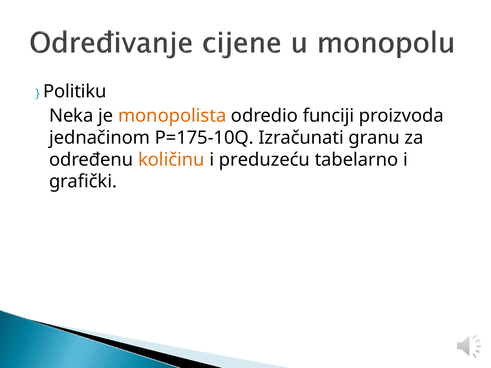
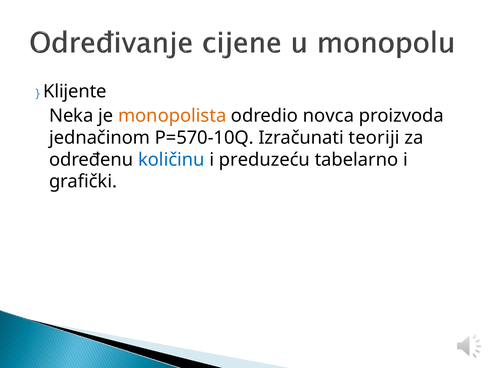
Politiku: Politiku -> Klijente (75, 92)
funciji: funciji -> novca (328, 116)
P=175-10Q: P=175-10Q -> P=570-10Q (204, 138)
granu: granu -> teoriji (374, 138)
količinu colour: orange -> blue (171, 160)
